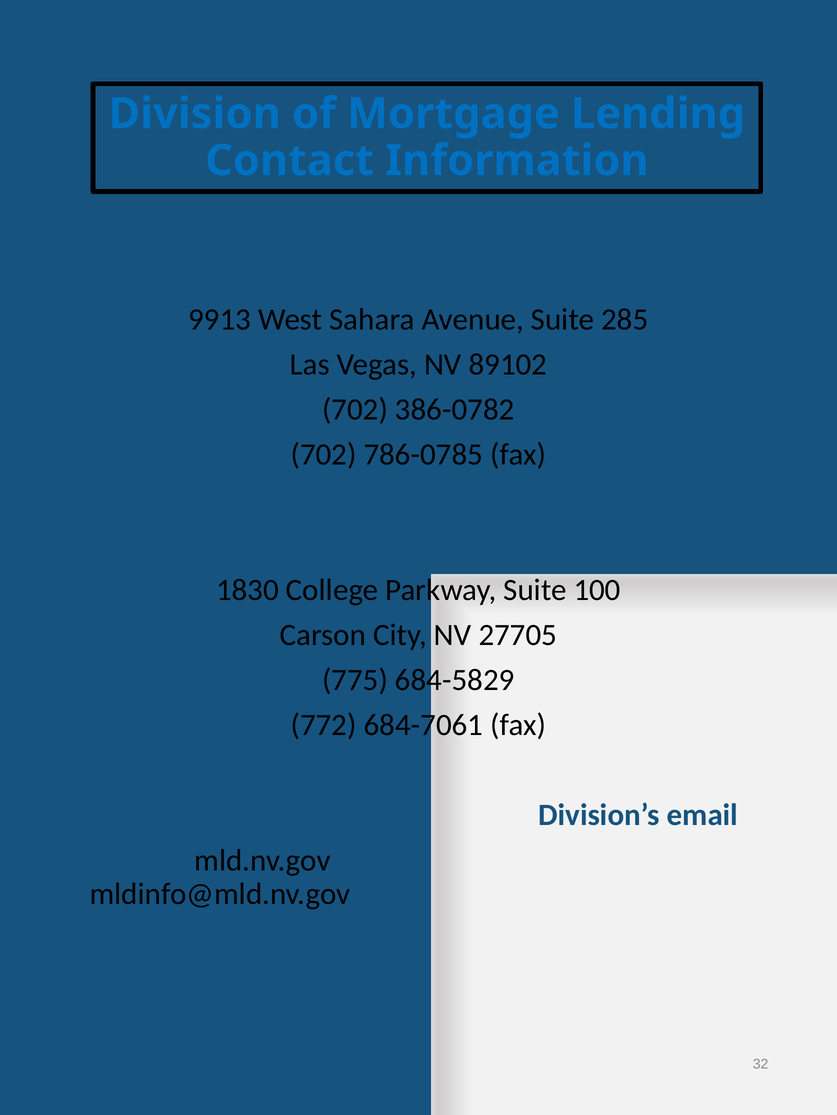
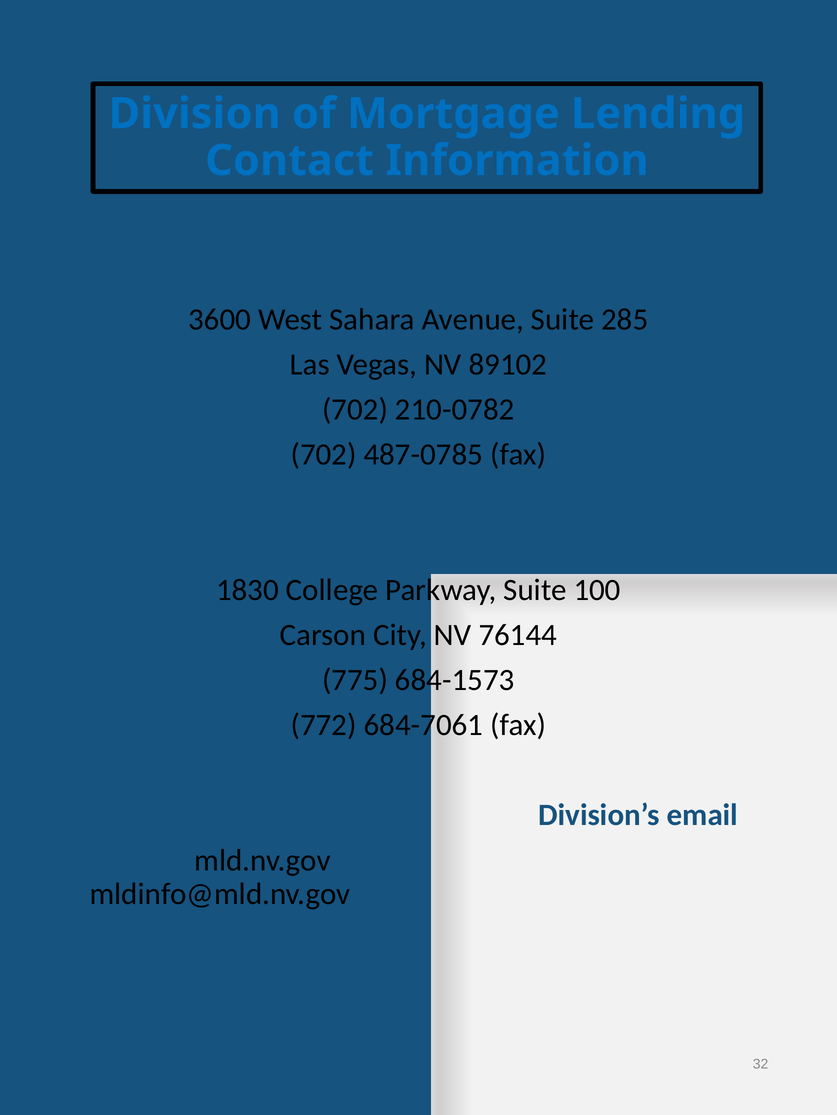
9913: 9913 -> 3600 (220, 320)
386-0782: 386-0782 -> 210-0782 (455, 410)
786-0785: 786-0785 -> 487-0785 (423, 455)
27705: 27705 -> 76144 (518, 636)
684-5829: 684-5829 -> 684-1573 (455, 681)
